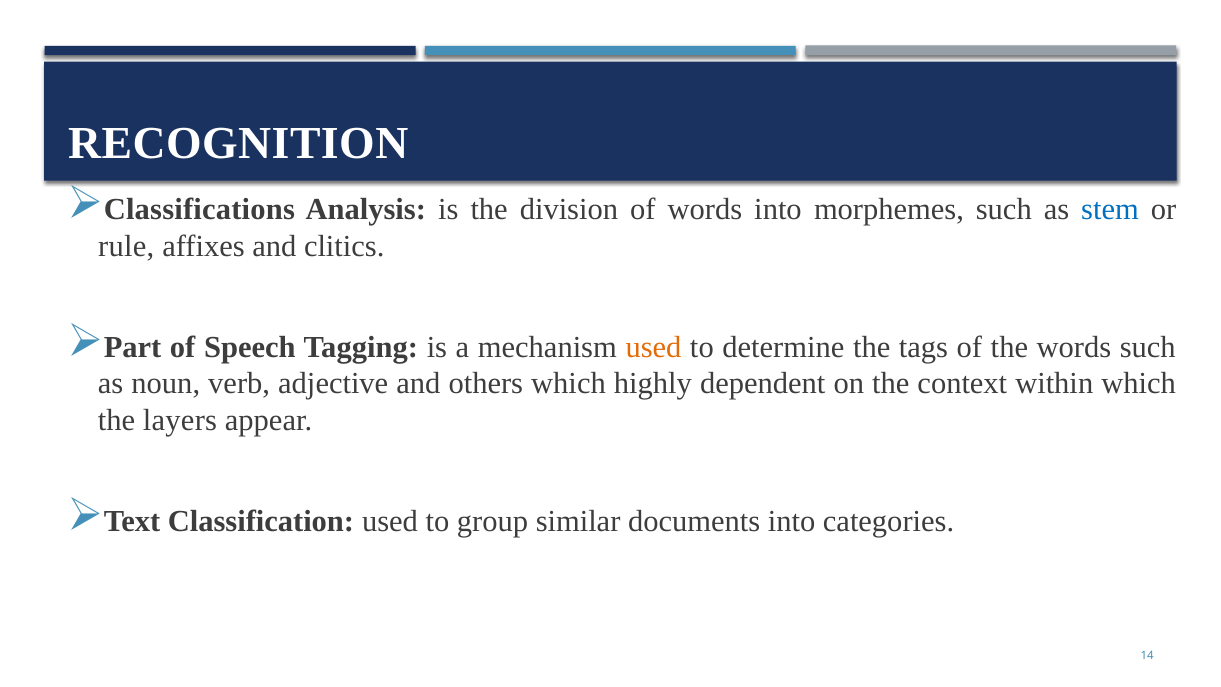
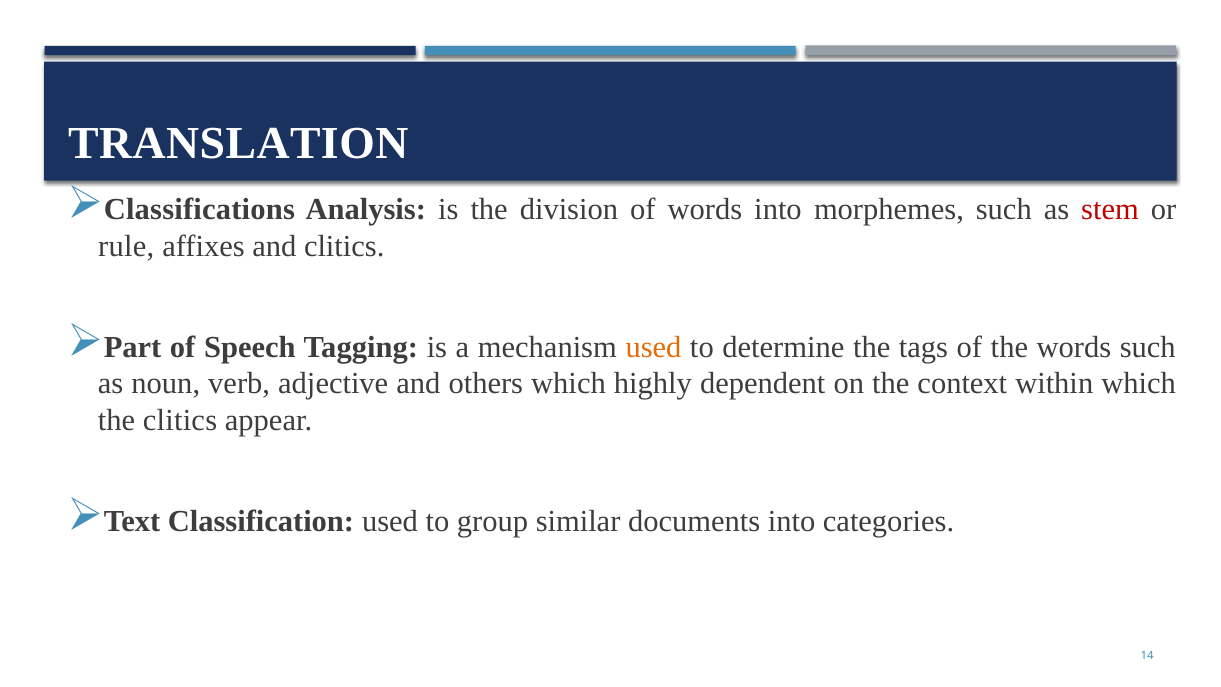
RECOGNITION: RECOGNITION -> TRANSLATION (238, 143)
stem colour: blue -> red (1110, 210)
the layers: layers -> clitics (180, 420)
